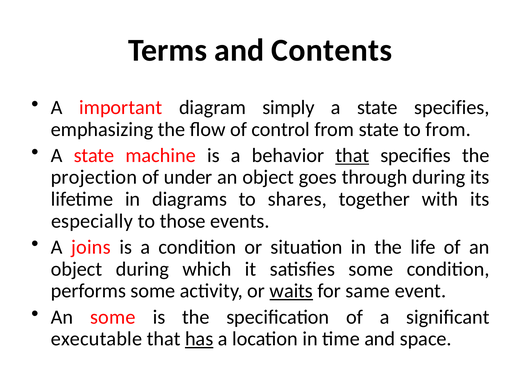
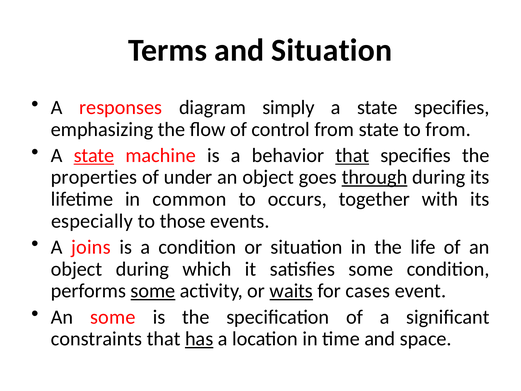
and Contents: Contents -> Situation (332, 50)
important: important -> responses (121, 107)
state underline: none -> present (94, 155)
projection: projection -> properties (94, 177)
through underline: none -> present (375, 177)
diagrams: diagrams -> common (189, 199)
shares: shares -> occurs (297, 199)
some underline: none -> present (153, 291)
same: same -> cases (368, 291)
executable: executable -> constraints (97, 339)
